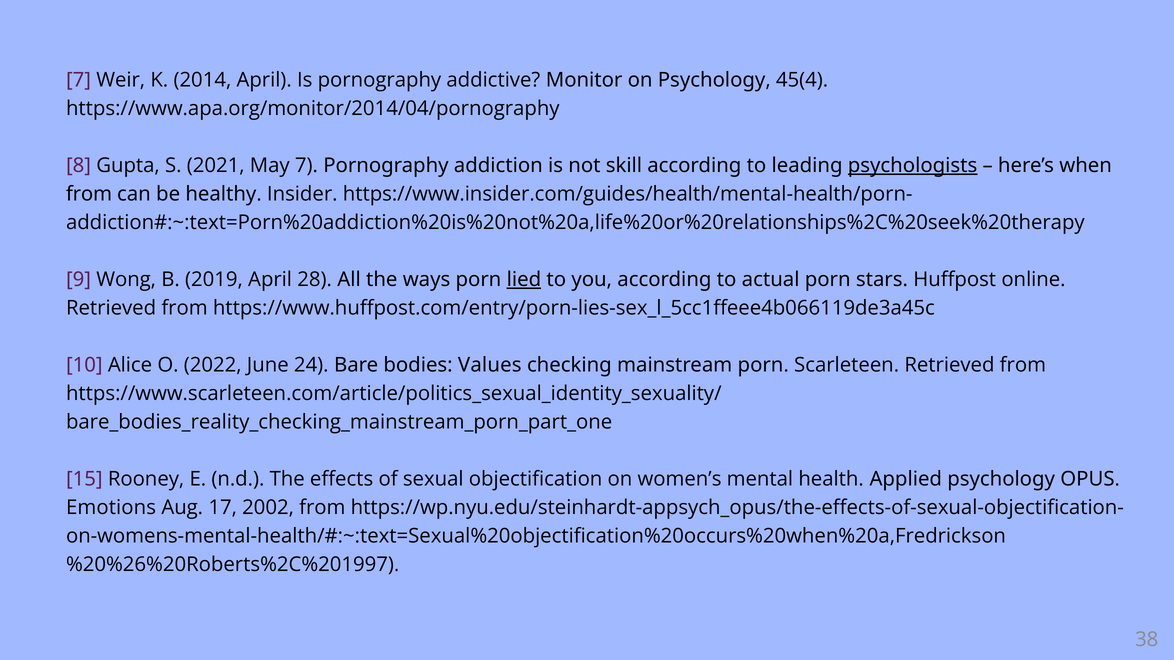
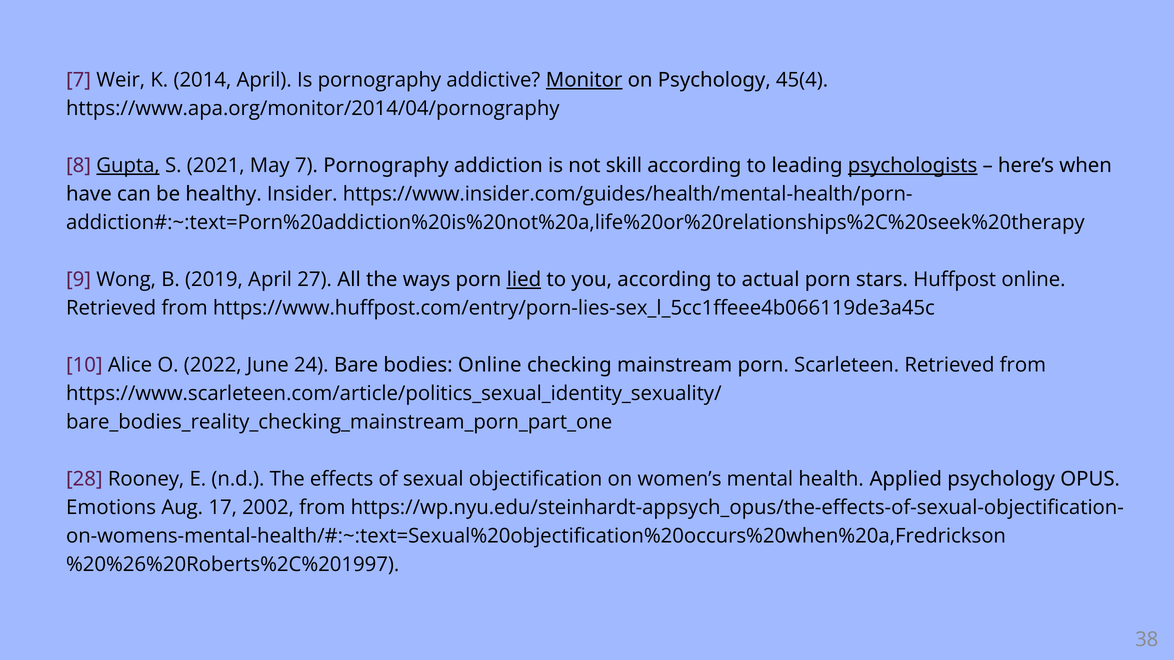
Monitor underline: none -> present (584, 80)
Gupta underline: none -> present (128, 166)
from: from -> have (89, 194)
28: 28 -> 27 (315, 280)
bodies Values: Values -> Online (490, 365)
15: 15 -> 28 (84, 479)
